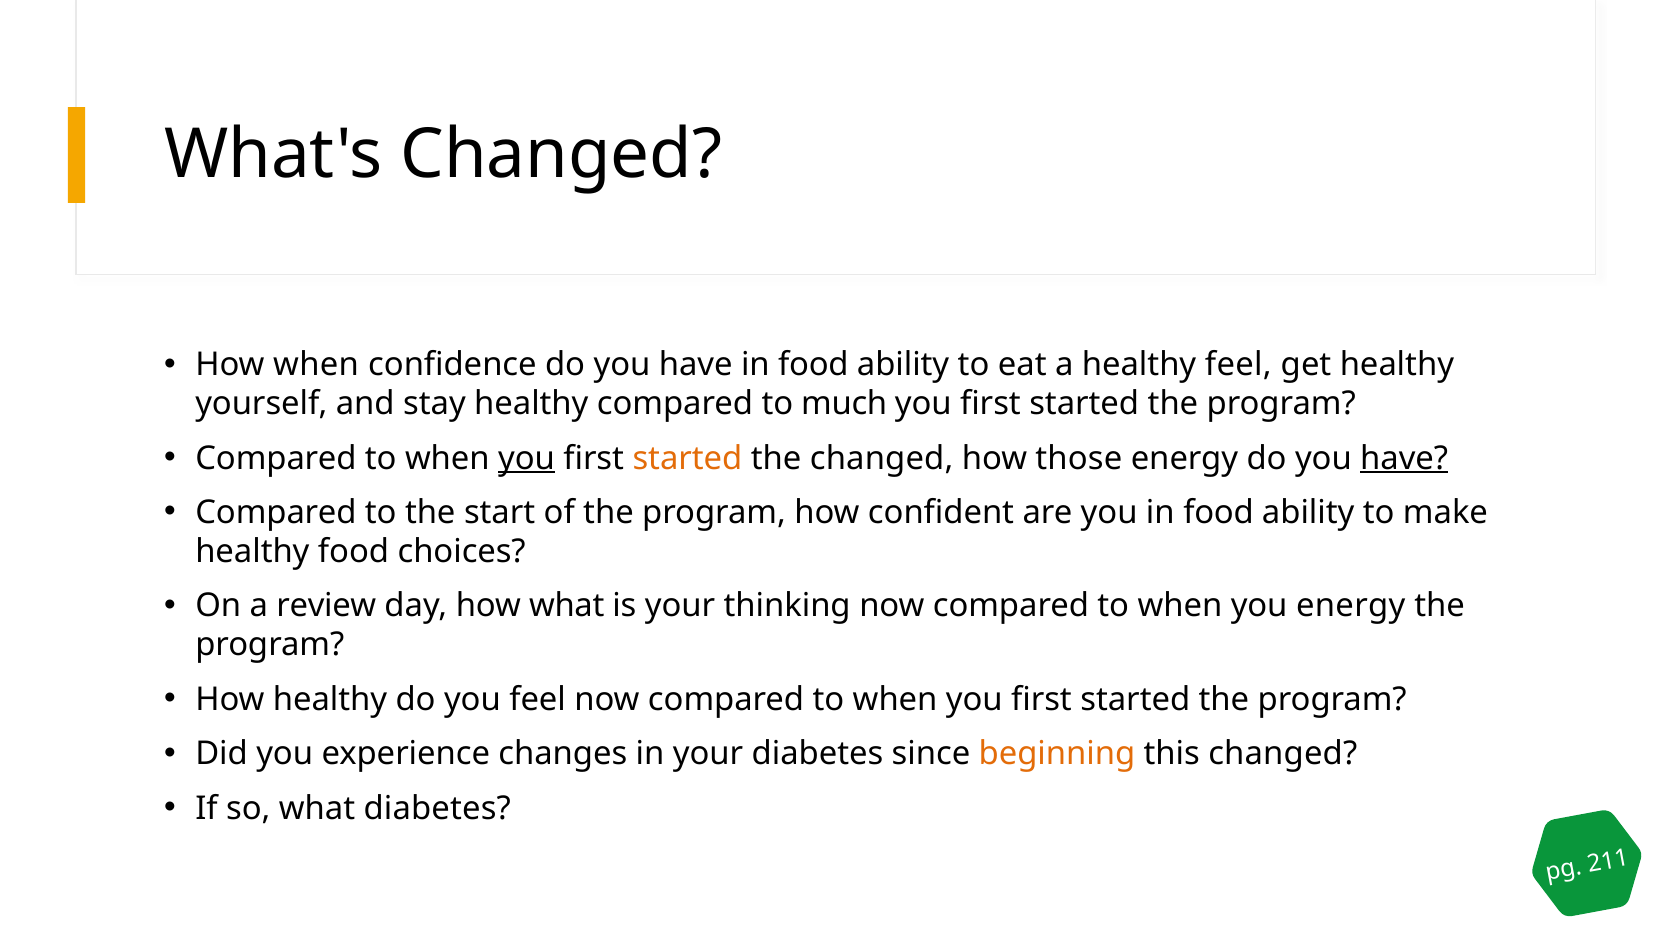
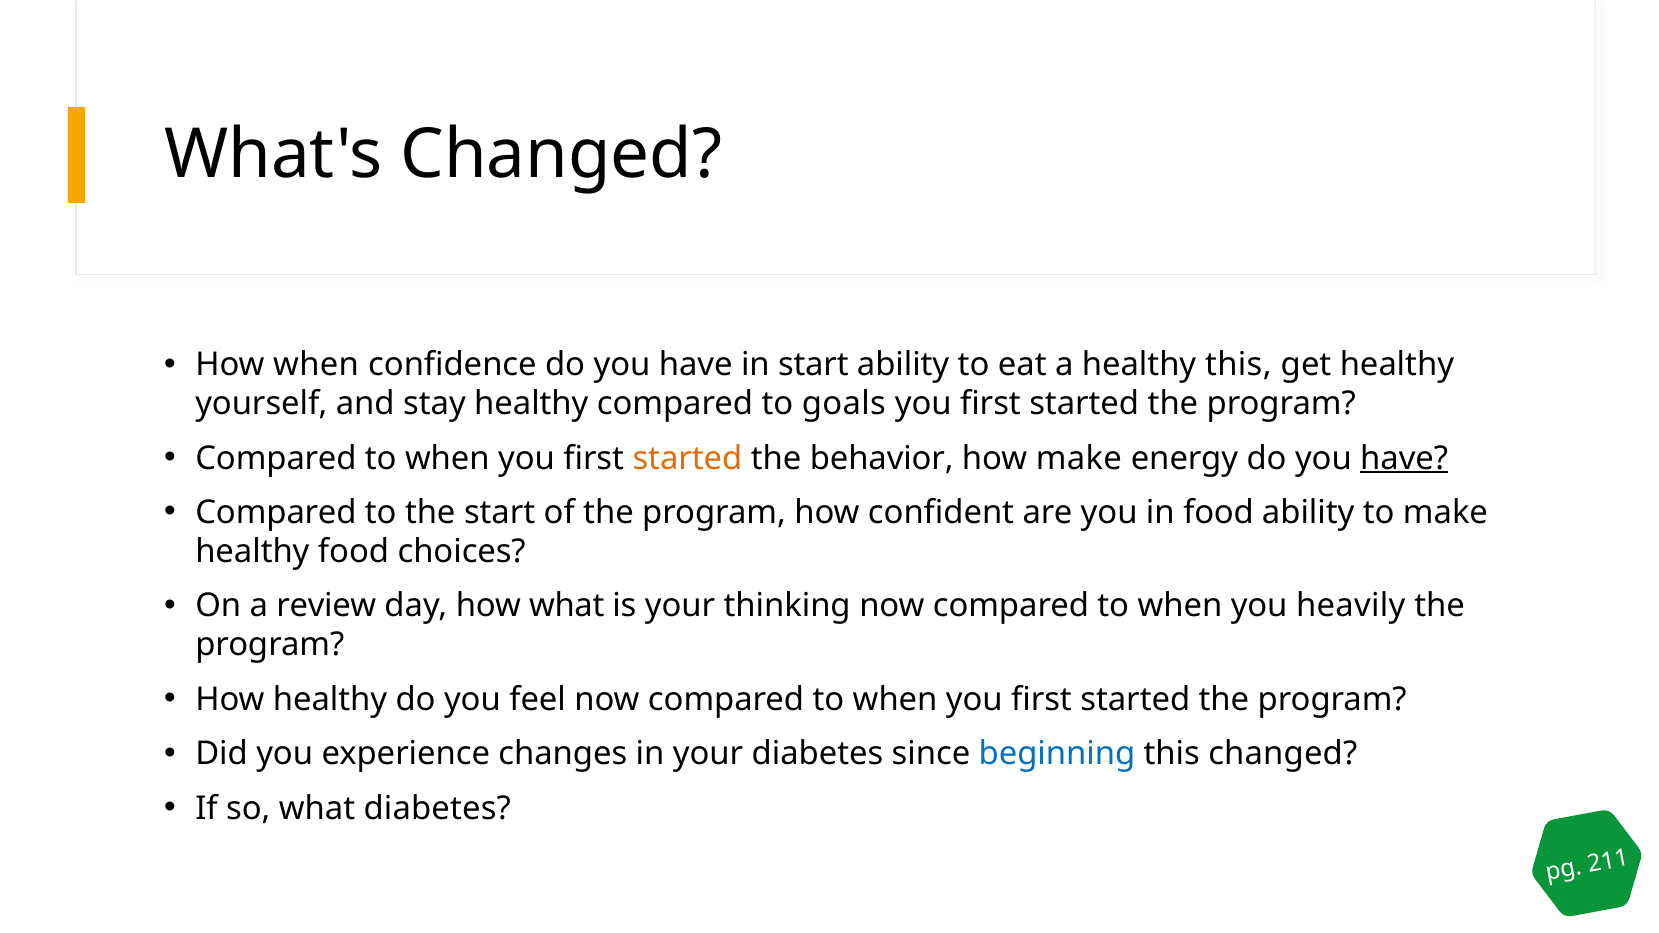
have in food: food -> start (813, 365)
healthy feel: feel -> this (1238, 365)
much: much -> goals (844, 404)
you underline: present -> none (526, 458)
the changed: changed -> behavior (882, 458)
how those: those -> make (1079, 458)
you energy: energy -> heavily (1351, 606)
beginning colour: orange -> blue (1057, 754)
